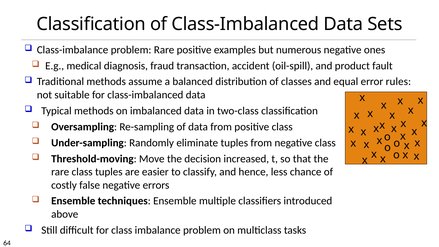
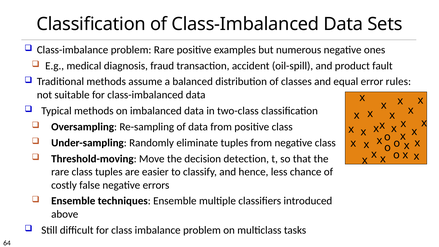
increased: increased -> detection (246, 159)
